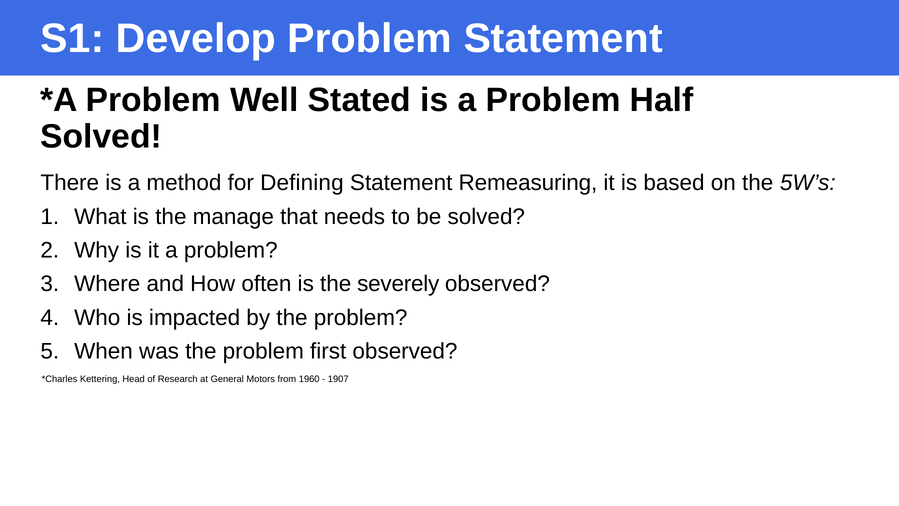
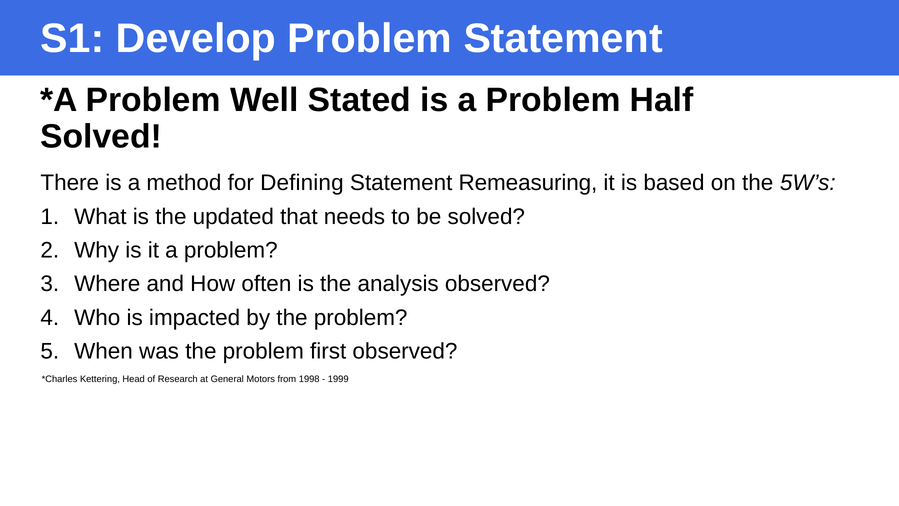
manage: manage -> updated (233, 217)
severely: severely -> analysis (398, 284)
1960: 1960 -> 1998 (309, 379)
1907: 1907 -> 1999 (338, 379)
